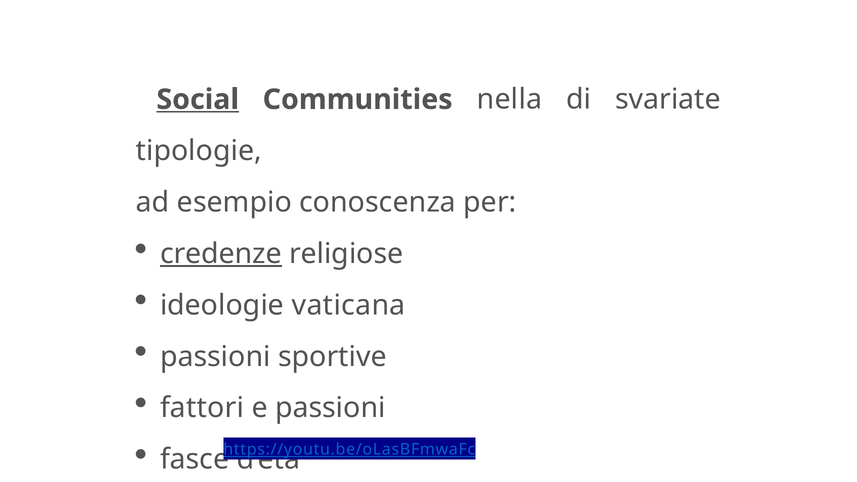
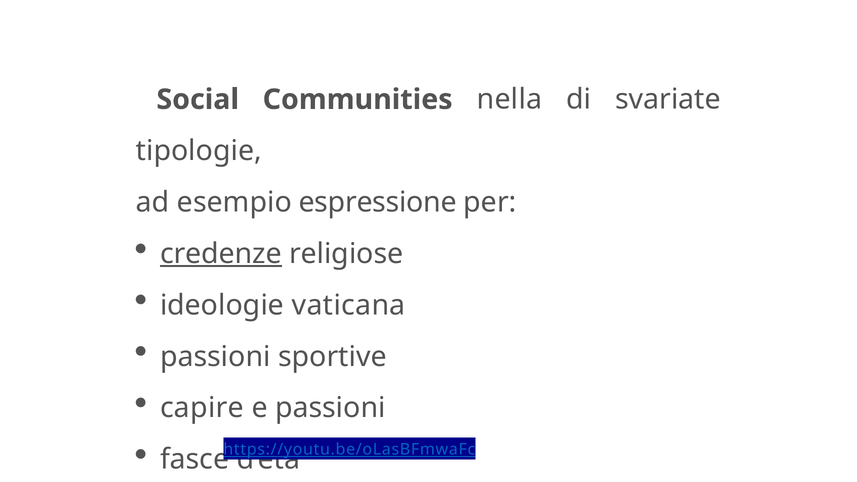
Social underline: present -> none (198, 100)
conoscenza: conoscenza -> espressione (378, 202)
fattori: fattori -> capire (202, 408)
